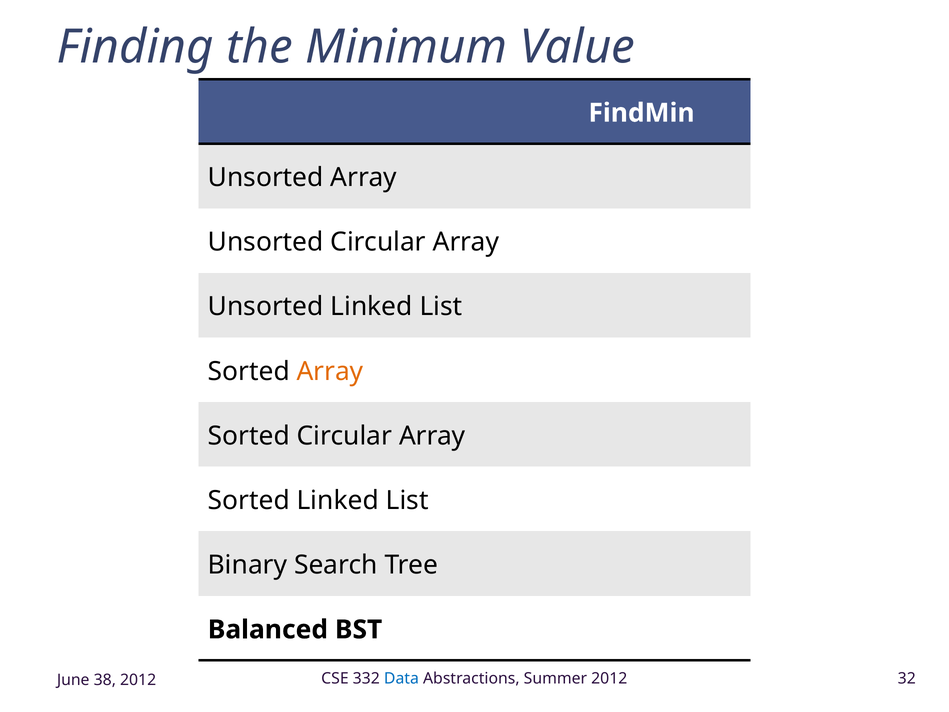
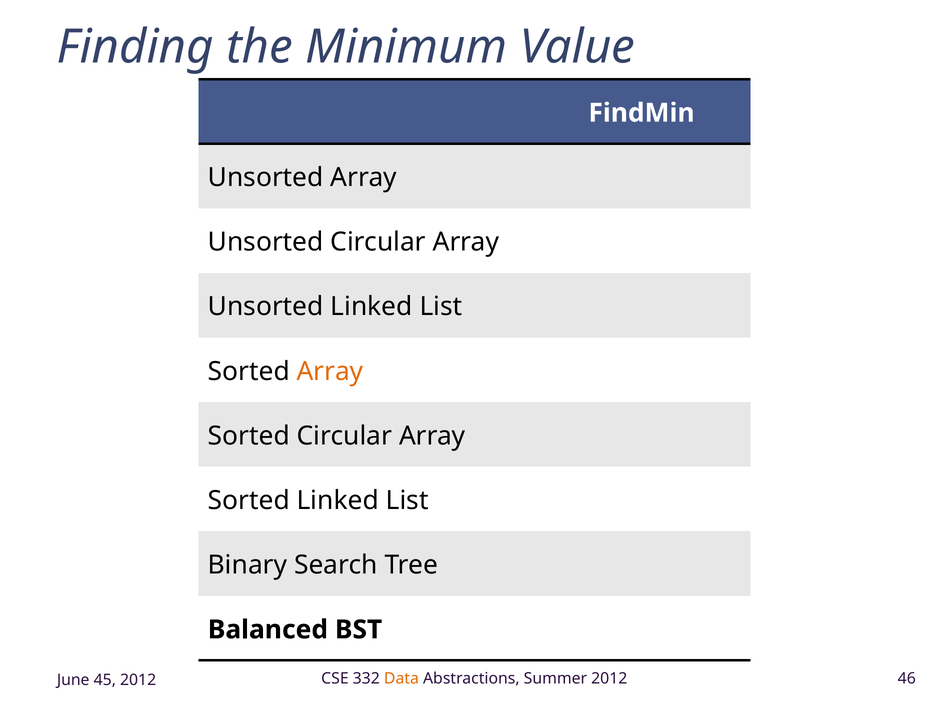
Data colour: blue -> orange (401, 678)
32: 32 -> 46 (907, 678)
38: 38 -> 45 (105, 680)
